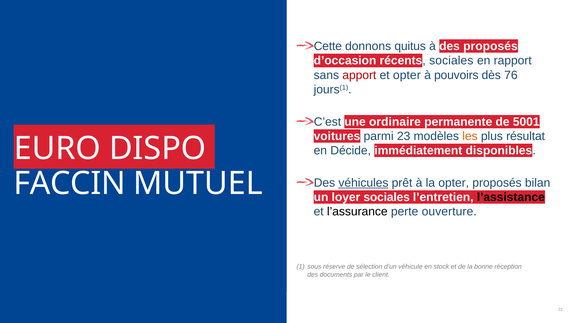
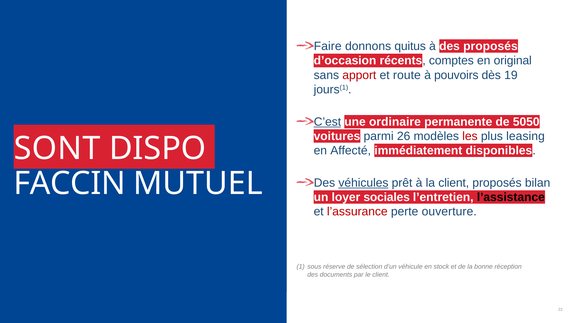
Cette: Cette -> Faire (328, 46)
récents sociales: sociales -> comptes (451, 61)
rapport: rapport -> original (513, 61)
et opter: opter -> route (407, 75)
76: 76 -> 19 (511, 75)
C’est underline: none -> present (327, 122)
5001: 5001 -> 5050 (526, 122)
23: 23 -> 26 (404, 136)
les colour: orange -> red (470, 136)
résultat: résultat -> leasing (526, 136)
EURO: EURO -> SONT (57, 149)
Décide: Décide -> Affecté (351, 151)
la opter: opter -> client (454, 183)
l’assurance colour: black -> red (357, 212)
